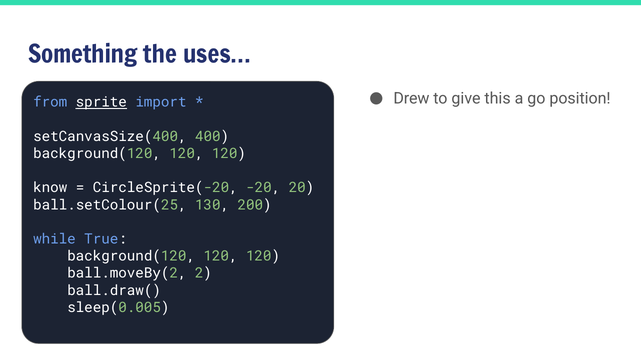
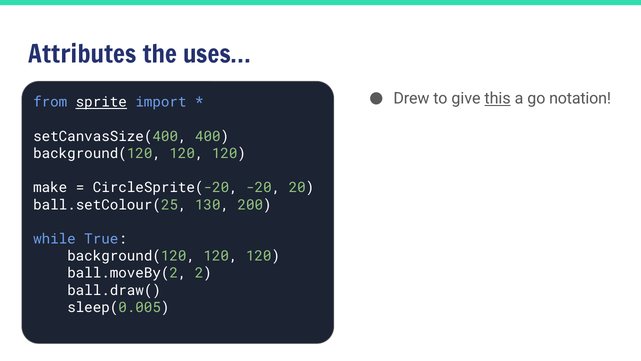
Something: Something -> Attributes (82, 54)
this underline: none -> present (498, 98)
position: position -> notation (580, 98)
know: know -> make (50, 188)
